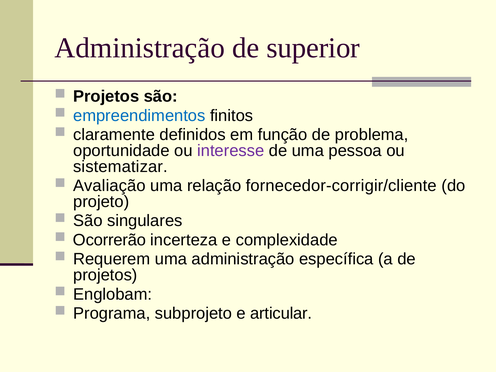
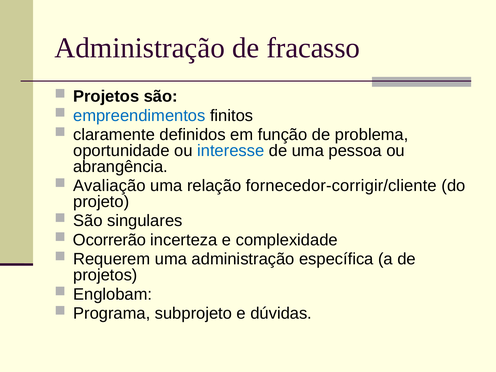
superior: superior -> fracasso (313, 48)
interesse colour: purple -> blue (231, 151)
sistematizar: sistematizar -> abrangência (121, 167)
articular: articular -> dúvidas (281, 313)
